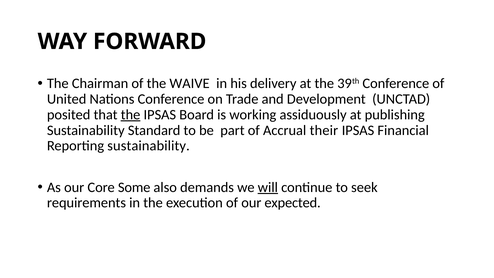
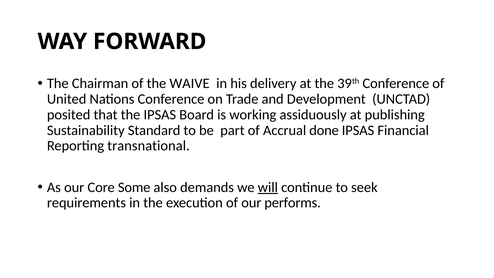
the underline: present -> none (131, 115)
their: their -> done (324, 130)
Reporting sustainability: sustainability -> transnational (149, 146)
expected: expected -> performs (293, 203)
